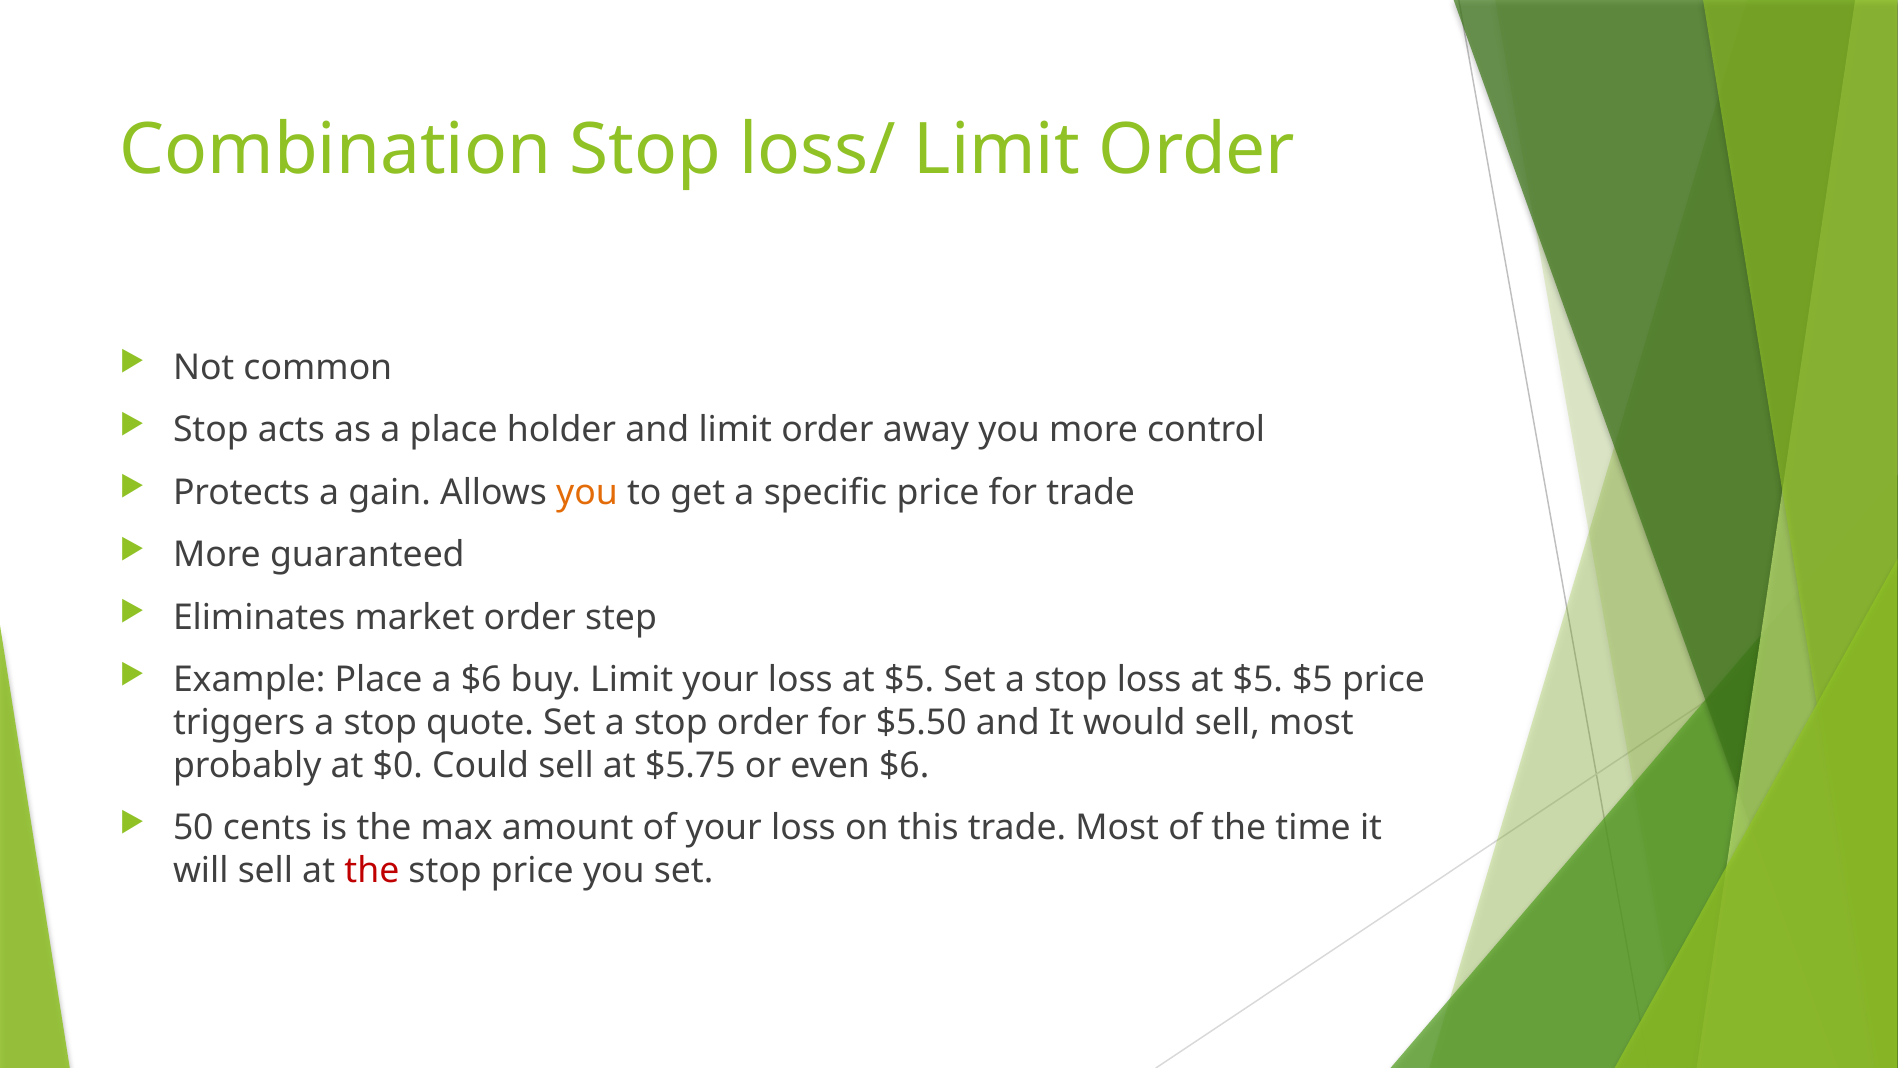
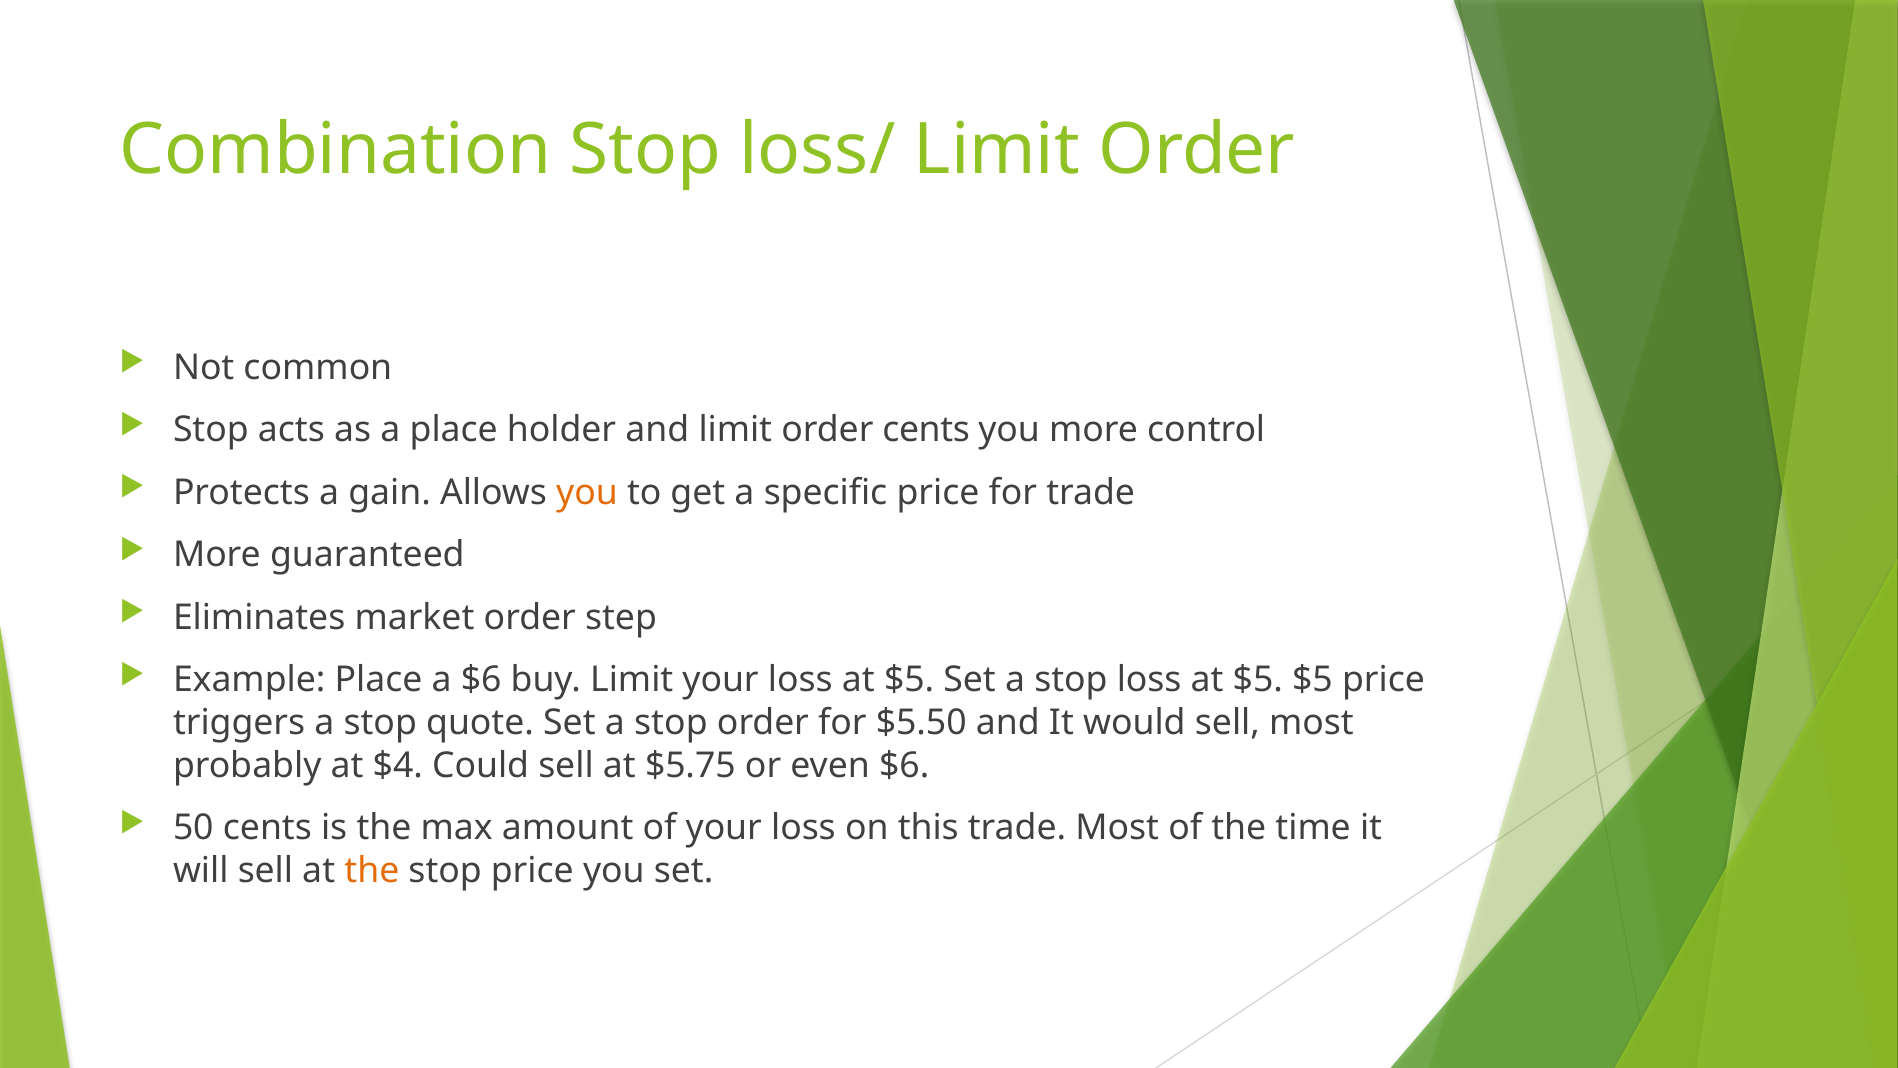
order away: away -> cents (926, 430)
$0: $0 -> $4 (398, 765)
the colour: red -> orange (372, 870)
